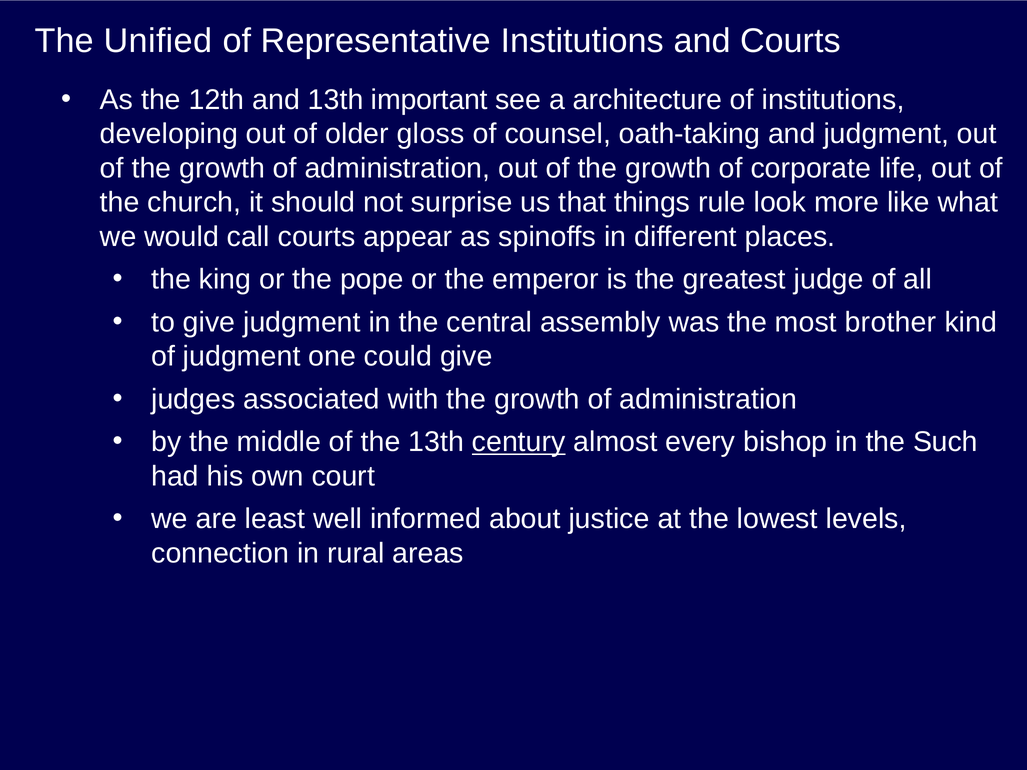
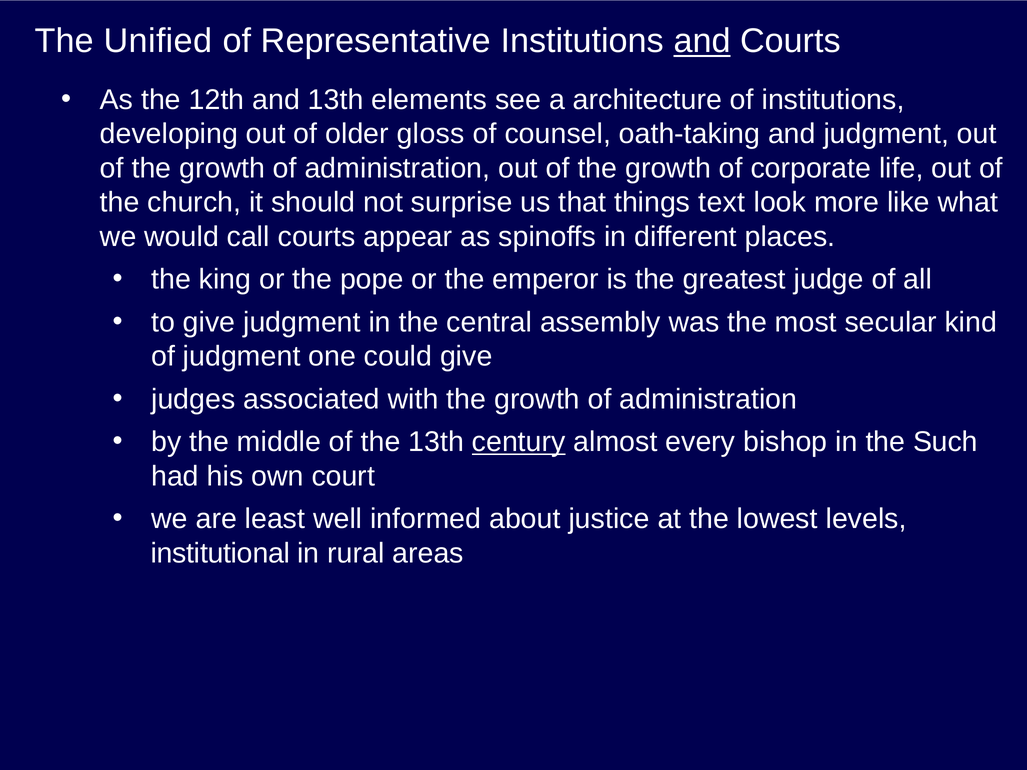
and underline: none -> present (702, 41)
important: important -> elements (429, 100)
rule: rule -> text (722, 203)
brother: brother -> secular (891, 322)
connection: connection -> institutional (220, 553)
